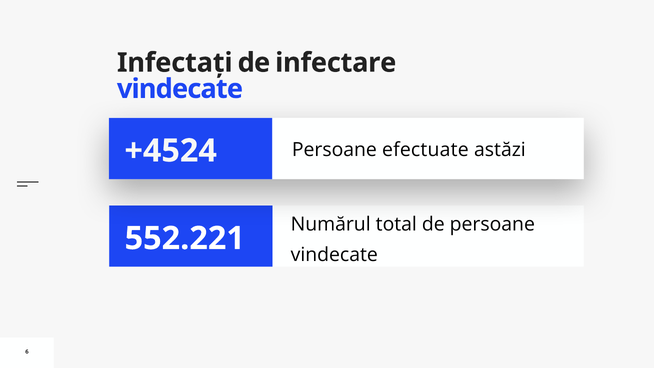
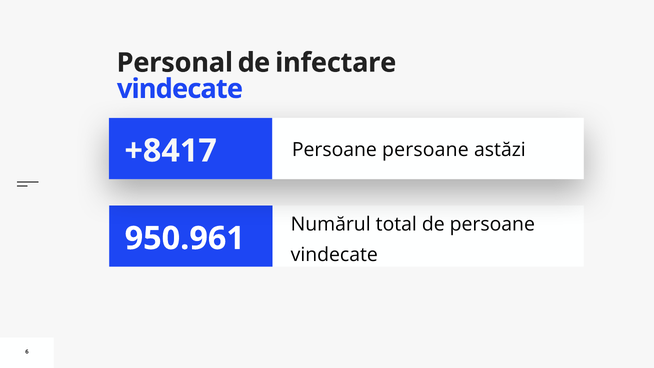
Infectați: Infectați -> Personal (175, 63)
+4524: +4524 -> +8417 (171, 151)
Persoane efectuate: efectuate -> persoane (425, 150)
552.221: 552.221 -> 950.961 (185, 238)
